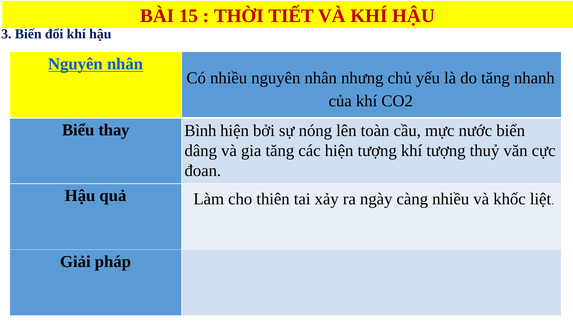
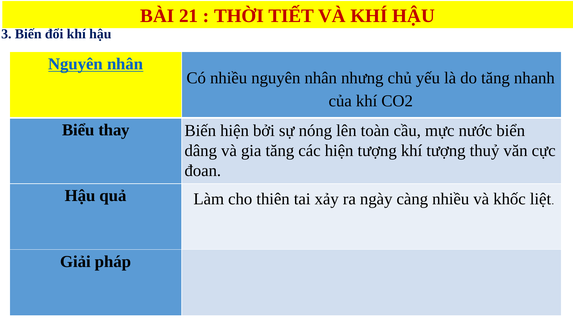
15: 15 -> 21 (189, 16)
Bình: Bình -> Biến (200, 131)
